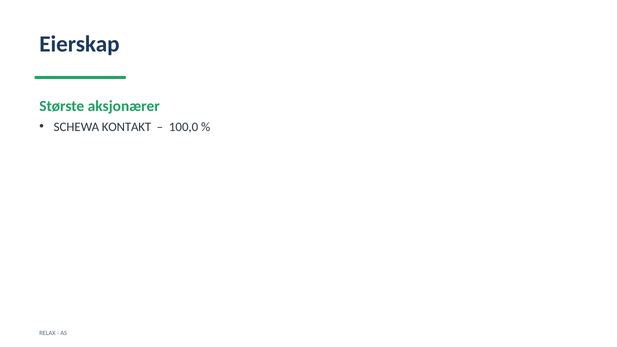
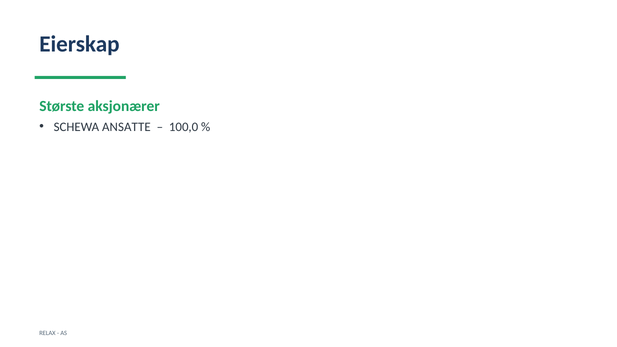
KONTAKT: KONTAKT -> ANSATTE (126, 127)
